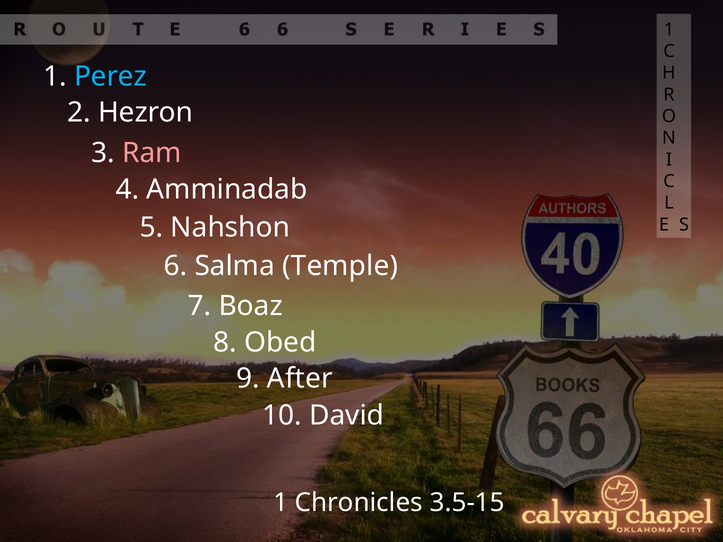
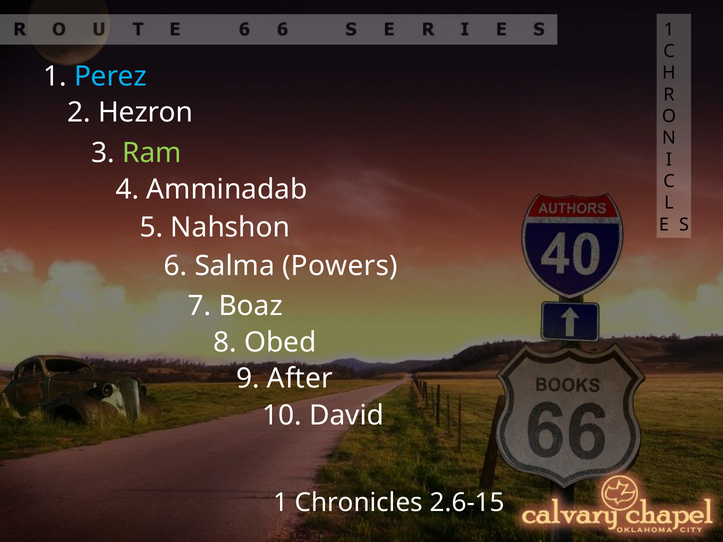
Ram colour: pink -> light green (152, 153)
Temple: Temple -> Powers (340, 266)
3.5-15: 3.5-15 -> 2.6-15 (467, 503)
